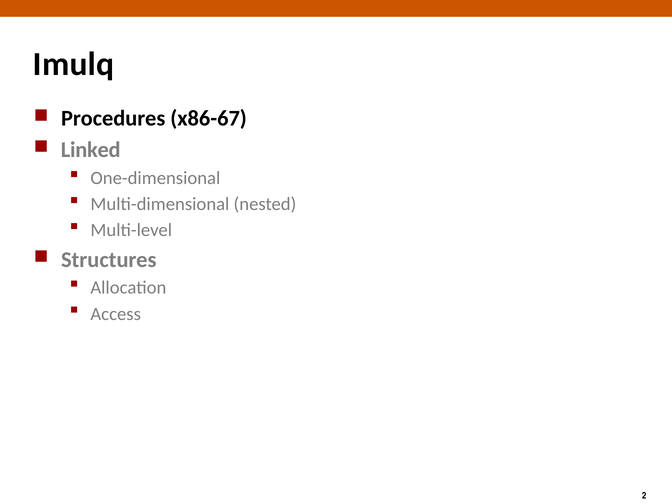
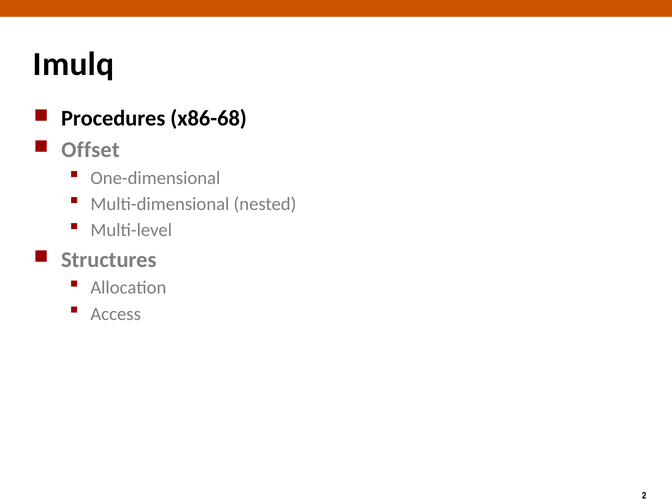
x86-67: x86-67 -> x86-68 (209, 118)
Linked: Linked -> Offset (90, 150)
